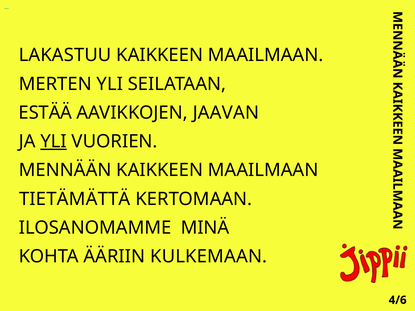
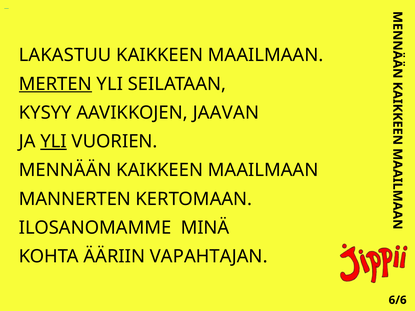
MERTEN underline: none -> present (55, 84)
ESTÄÄ: ESTÄÄ -> KYSYY (45, 113)
TIETÄMÄTTÄ: TIETÄMÄTTÄ -> MANNERTEN (75, 199)
KULKEMAAN: KULKEMAAN -> VAPAHTAJAN (209, 257)
4/6: 4/6 -> 6/6 (398, 300)
